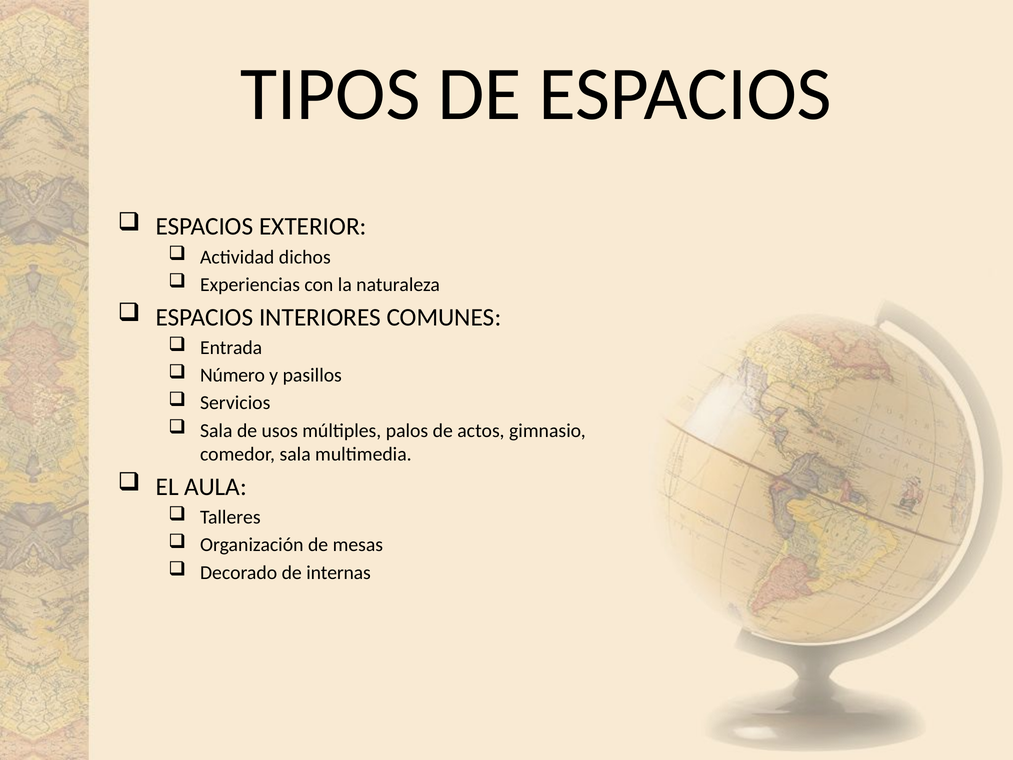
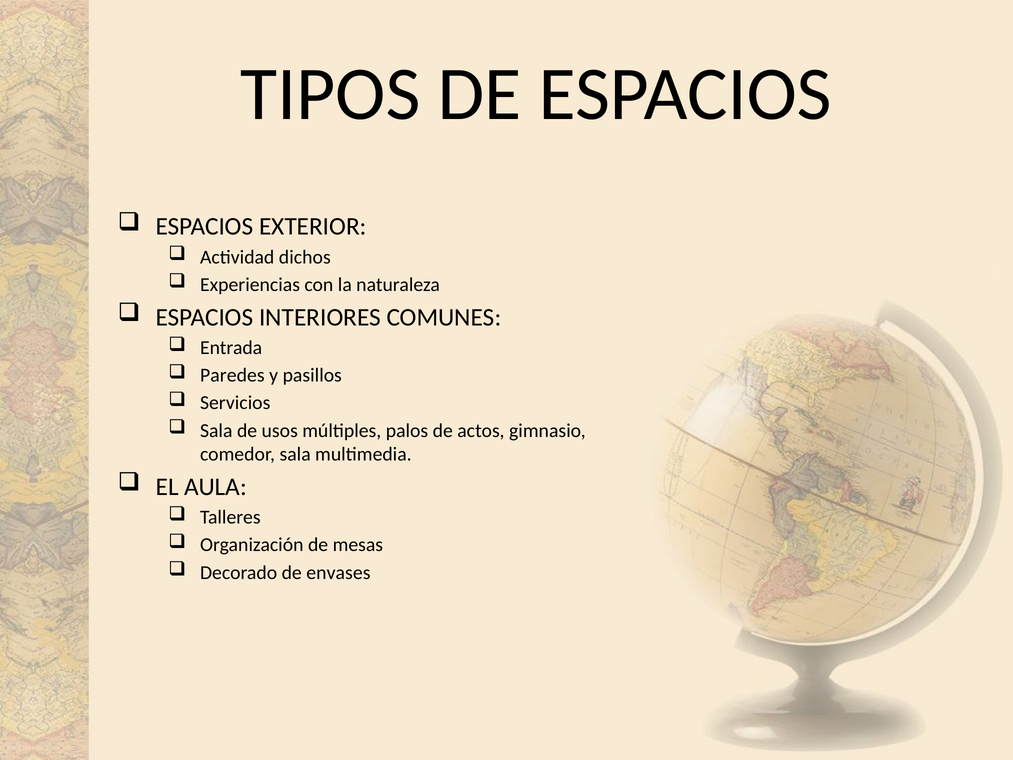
Número: Número -> Paredes (232, 375)
internas: internas -> envases (338, 572)
